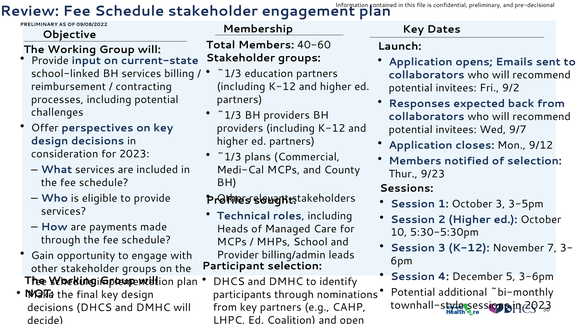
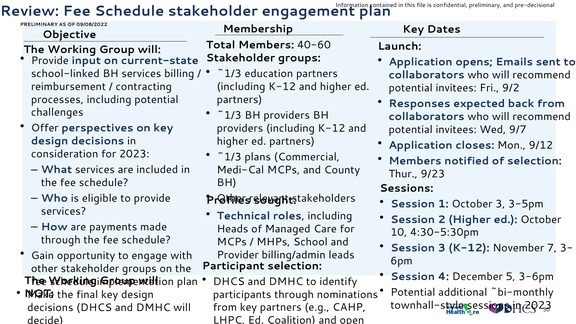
5:30-5:30pm: 5:30-5:30pm -> 4:30-5:30pm (444, 232)
